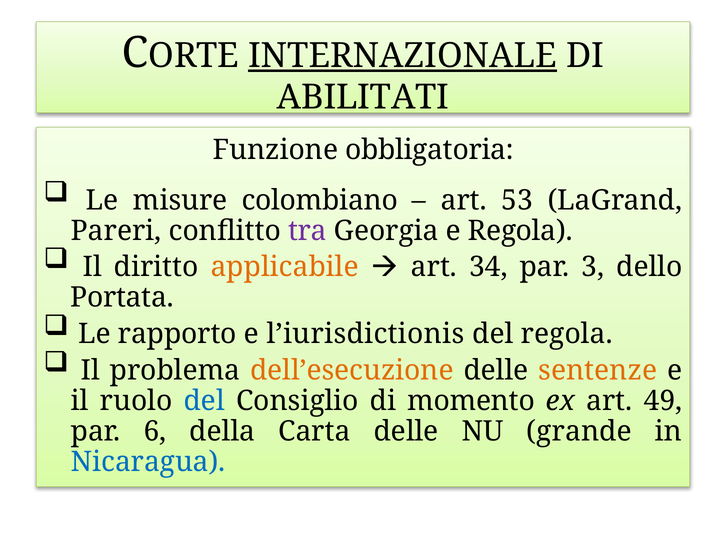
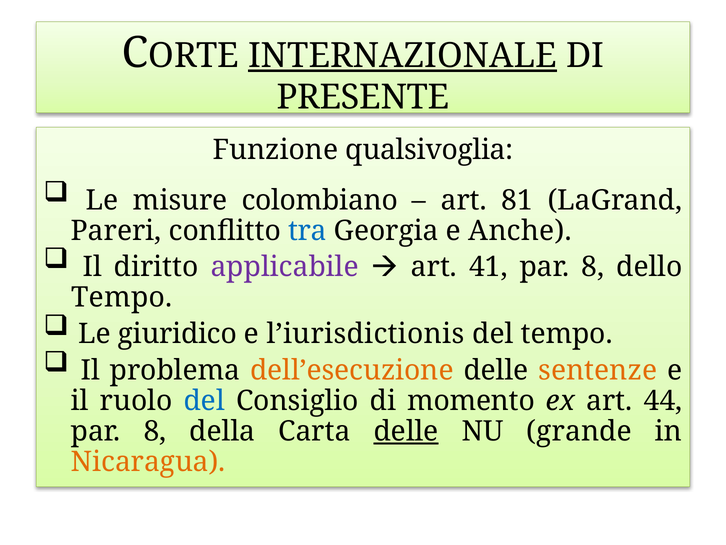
ABILITATI: ABILITATI -> PRESENTE (363, 97)
obbligatoria: obbligatoria -> qualsivoglia (430, 150)
53: 53 -> 81 (517, 200)
tra colour: purple -> blue (307, 231)
e Regola: Regola -> Anche (520, 231)
applicabile colour: orange -> purple (285, 267)
34: 34 -> 41 (488, 267)
3: 3 -> 8 (593, 267)
Portata: Portata -> Tempo (122, 297)
rapporto: rapporto -> giuridico (177, 334)
del regola: regola -> tempo (567, 334)
49: 49 -> 44 (663, 400)
6: 6 -> 8 (155, 431)
delle underline: none -> present (406, 431)
Nicaragua colour: blue -> orange (148, 461)
